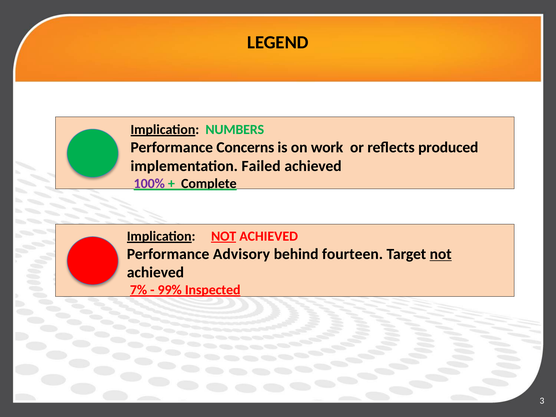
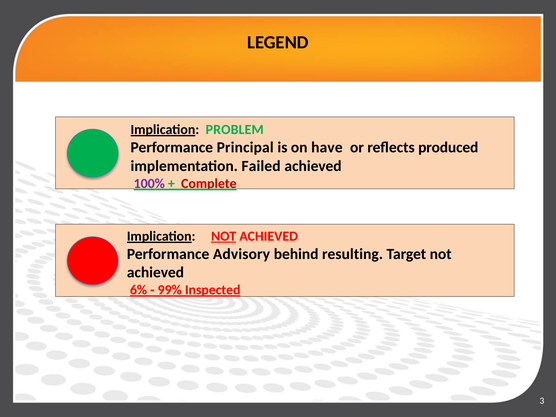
NUMBERS: NUMBERS -> PROBLEM (235, 130)
Concerns: Concerns -> Principal (245, 147)
work: work -> have (327, 147)
Complete colour: black -> red (209, 183)
fourteen: fourteen -> resulting (352, 254)
not underline: present -> none (441, 254)
7%: 7% -> 6% (139, 290)
